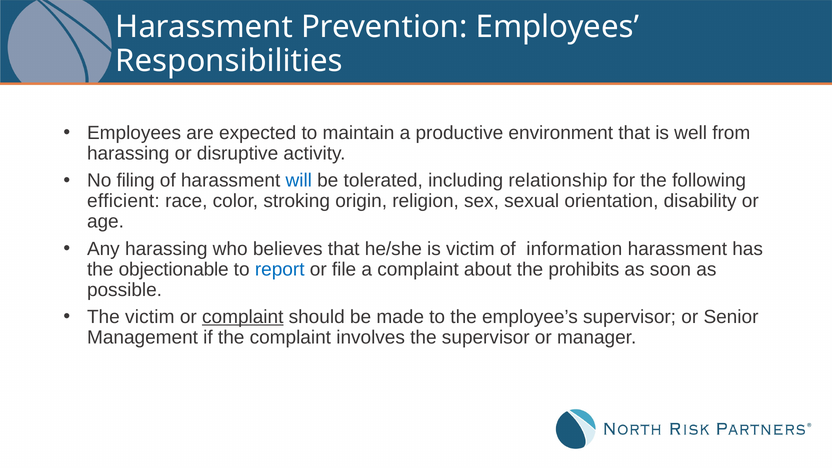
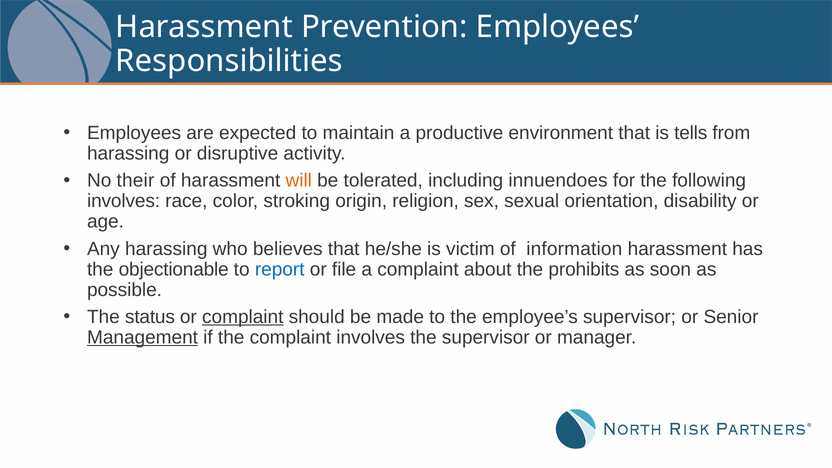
well: well -> tells (691, 133)
filing: filing -> their (135, 181)
will colour: blue -> orange (299, 181)
relationship: relationship -> innuendoes (558, 181)
efficient: efficient -> involves (124, 201)
The victim: victim -> status (150, 317)
Management underline: none -> present (143, 337)
